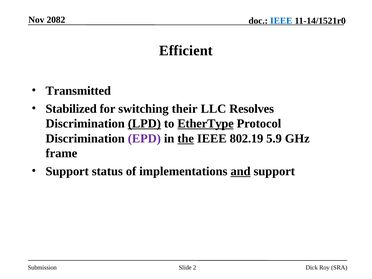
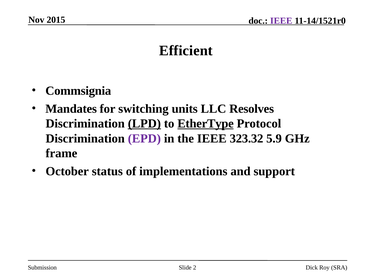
2082: 2082 -> 2015 (56, 20)
IEEE colour: blue -> purple (281, 21)
Transmitted: Transmitted -> Commsignia (78, 91)
Stabilized: Stabilized -> Mandates (71, 109)
their: their -> units (185, 109)
the underline: present -> none (186, 139)
802.19: 802.19 -> 323.32 (247, 139)
Support: Support -> October (67, 171)
and underline: present -> none (241, 171)
